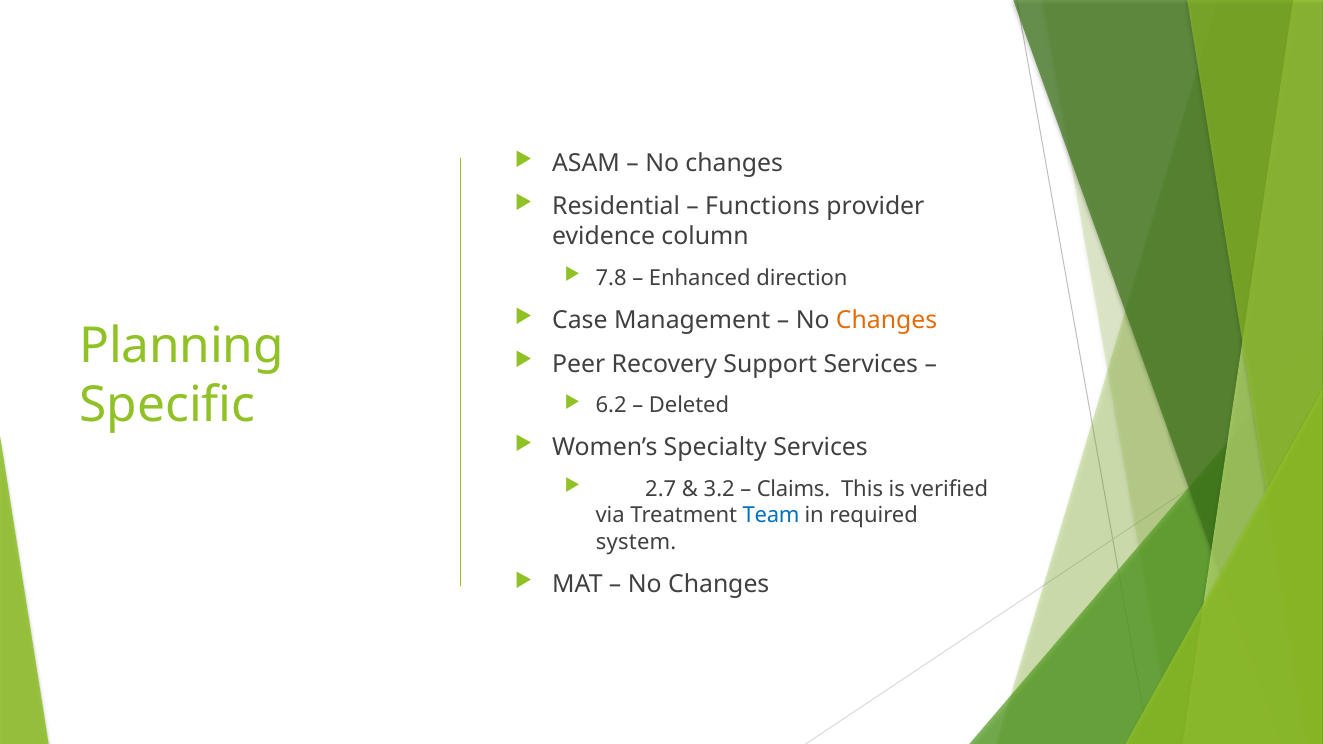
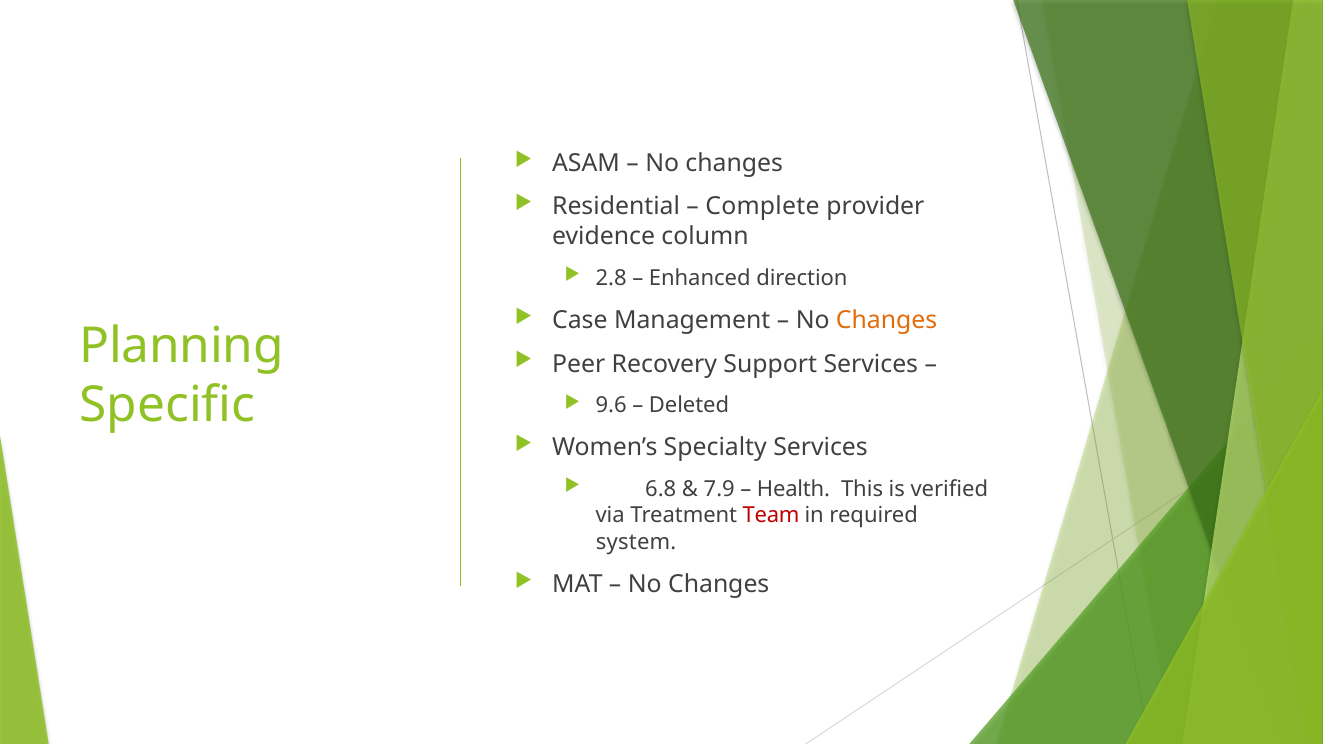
Functions: Functions -> Complete (762, 207)
7.8: 7.8 -> 2.8 (611, 278)
6.2: 6.2 -> 9.6 (611, 406)
2.7: 2.7 -> 6.8 (661, 489)
3.2: 3.2 -> 7.9 (719, 489)
Claims: Claims -> Health (793, 489)
Team colour: blue -> red (771, 516)
